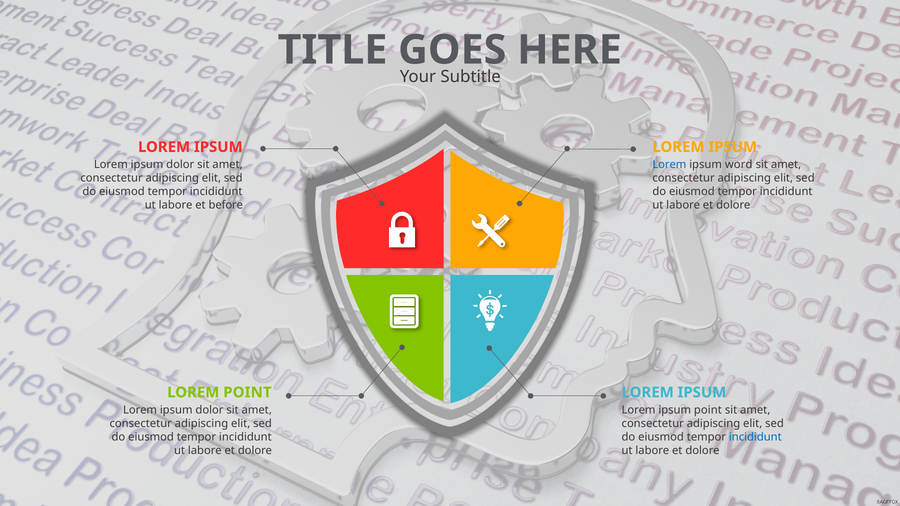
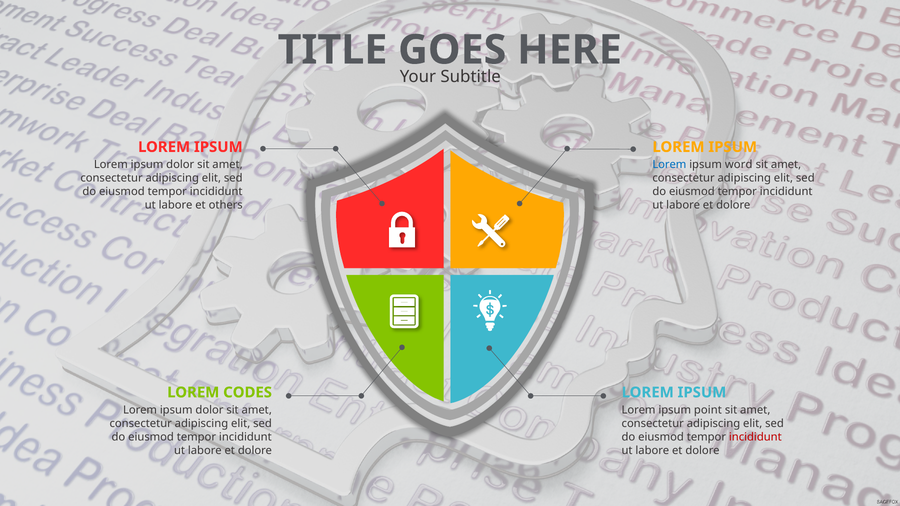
before: before -> others (226, 205)
LOREM POINT: POINT -> CODES (248, 393)
incididunt colour: blue -> red (755, 437)
